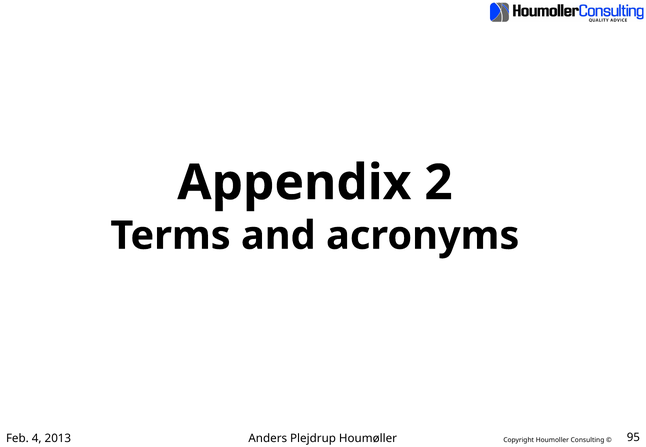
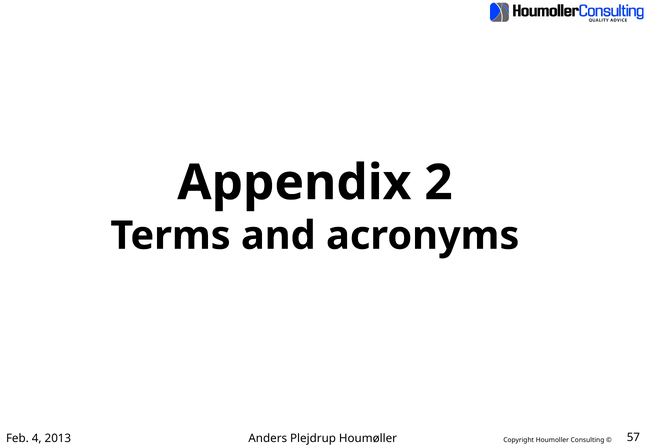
95: 95 -> 57 (633, 438)
